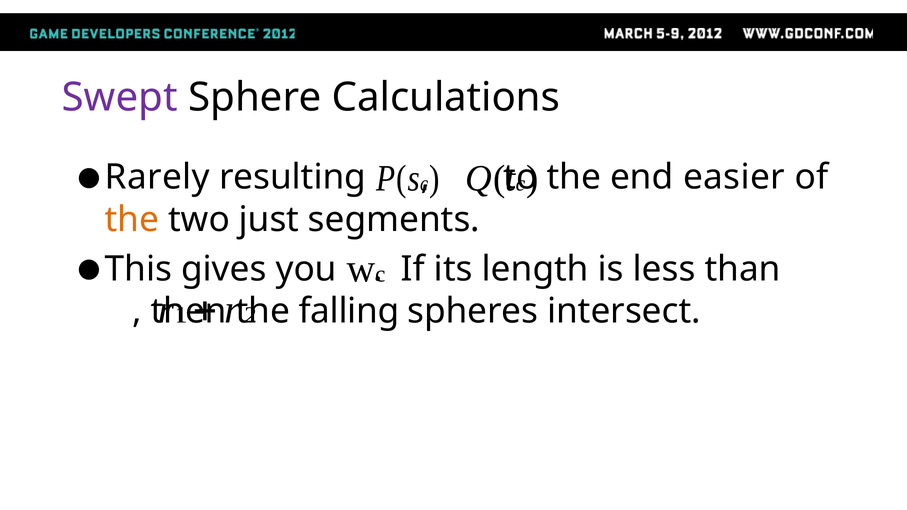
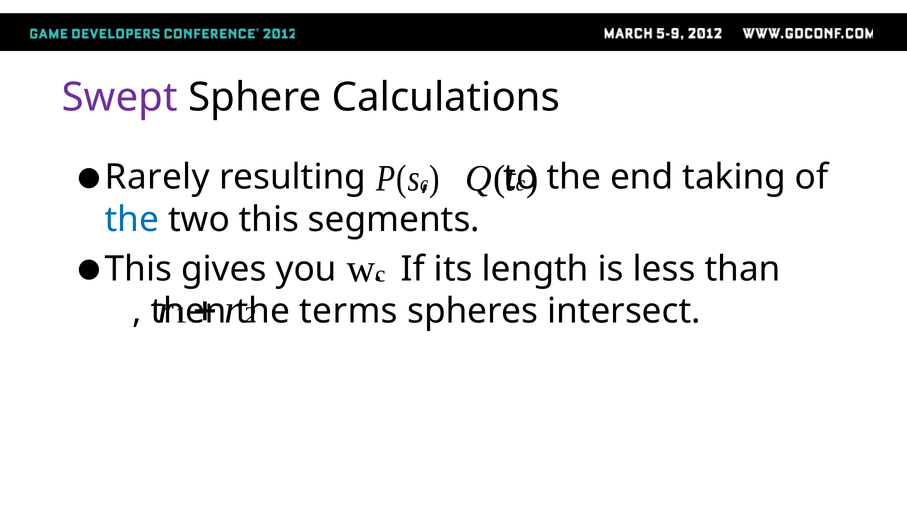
easier: easier -> taking (734, 177)
the colour: orange -> blue (132, 220)
two just: just -> this (269, 220)
falling: falling -> terms (349, 311)
